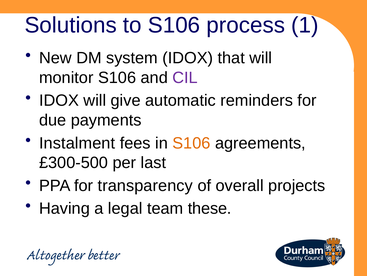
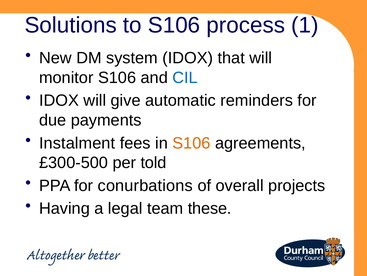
CIL colour: purple -> blue (185, 77)
last: last -> told (153, 162)
transparency: transparency -> conurbations (145, 185)
